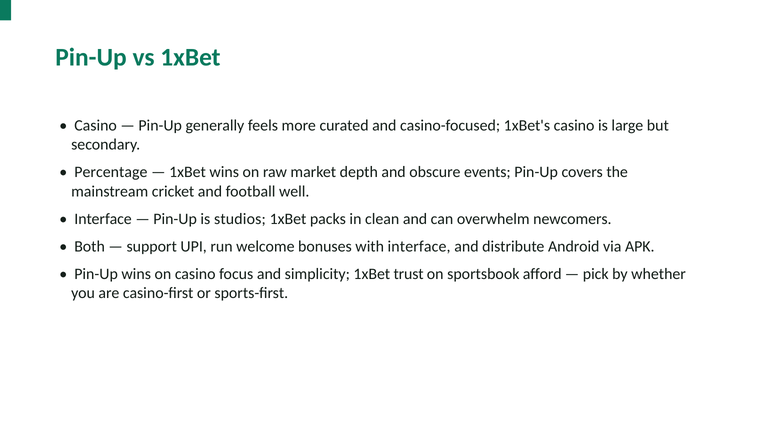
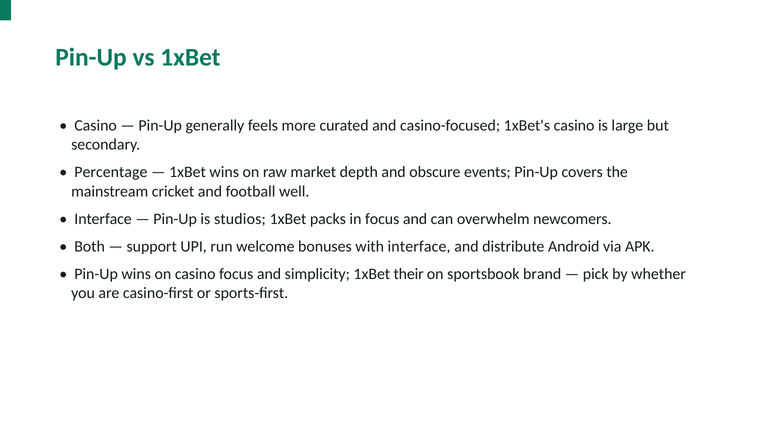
in clean: clean -> focus (382, 219)
trust: trust -> their (409, 274)
afford: afford -> brand (542, 274)
